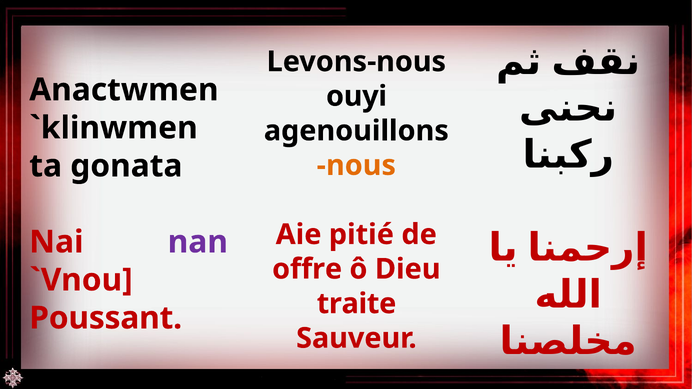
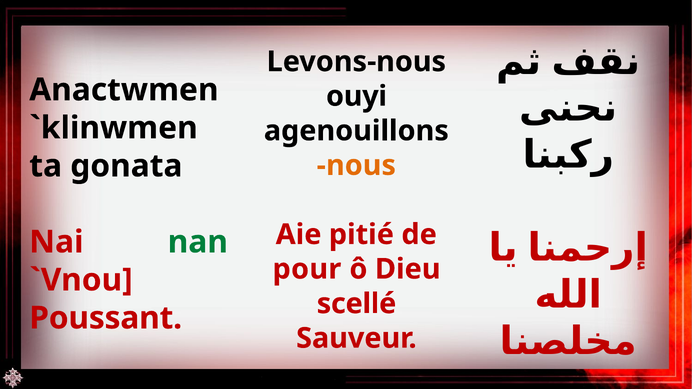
nan colour: purple -> green (198, 242)
offre: offre -> pour (307, 269)
traite: traite -> scellé (356, 304)
